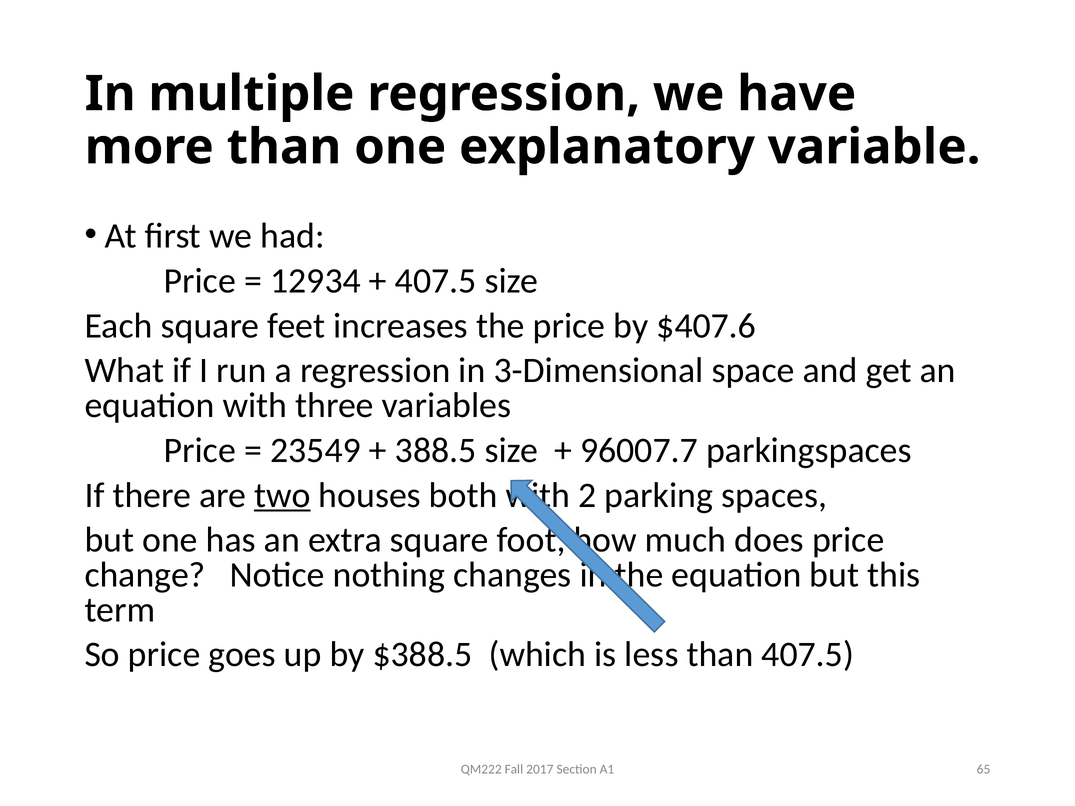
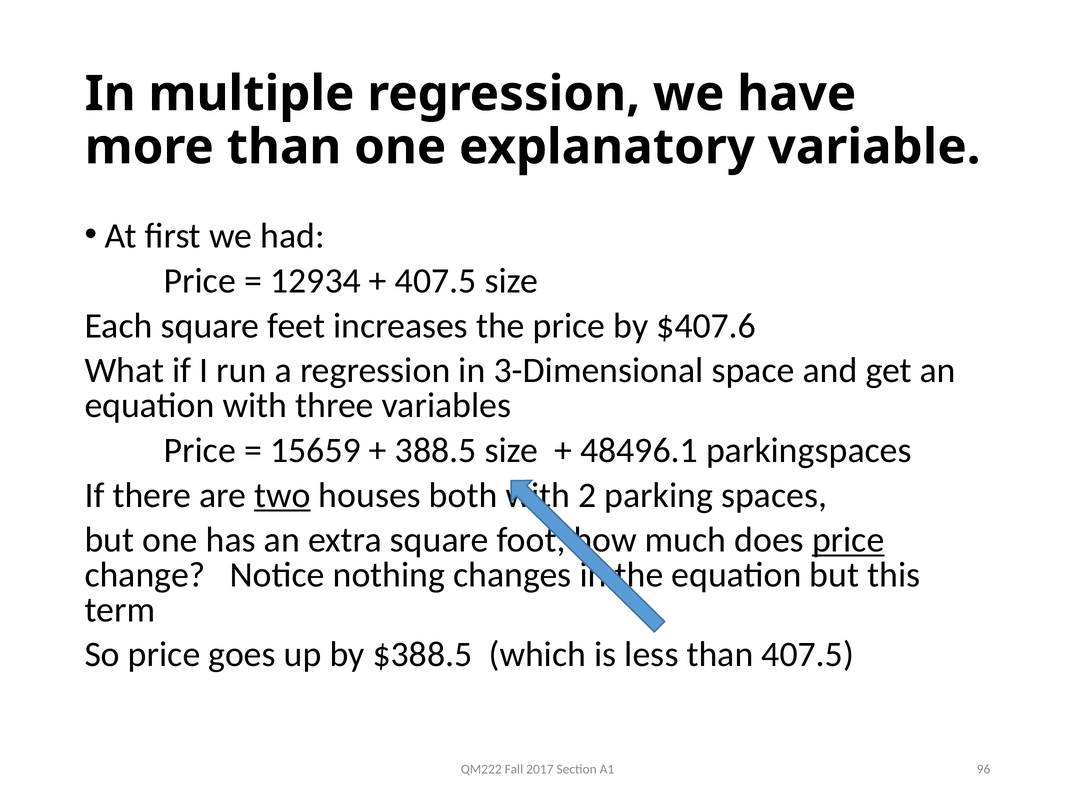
23549: 23549 -> 15659 (315, 450)
96007.7: 96007.7 -> 48496.1 (639, 450)
price underline: none -> present (848, 540)
65: 65 -> 96 (984, 770)
